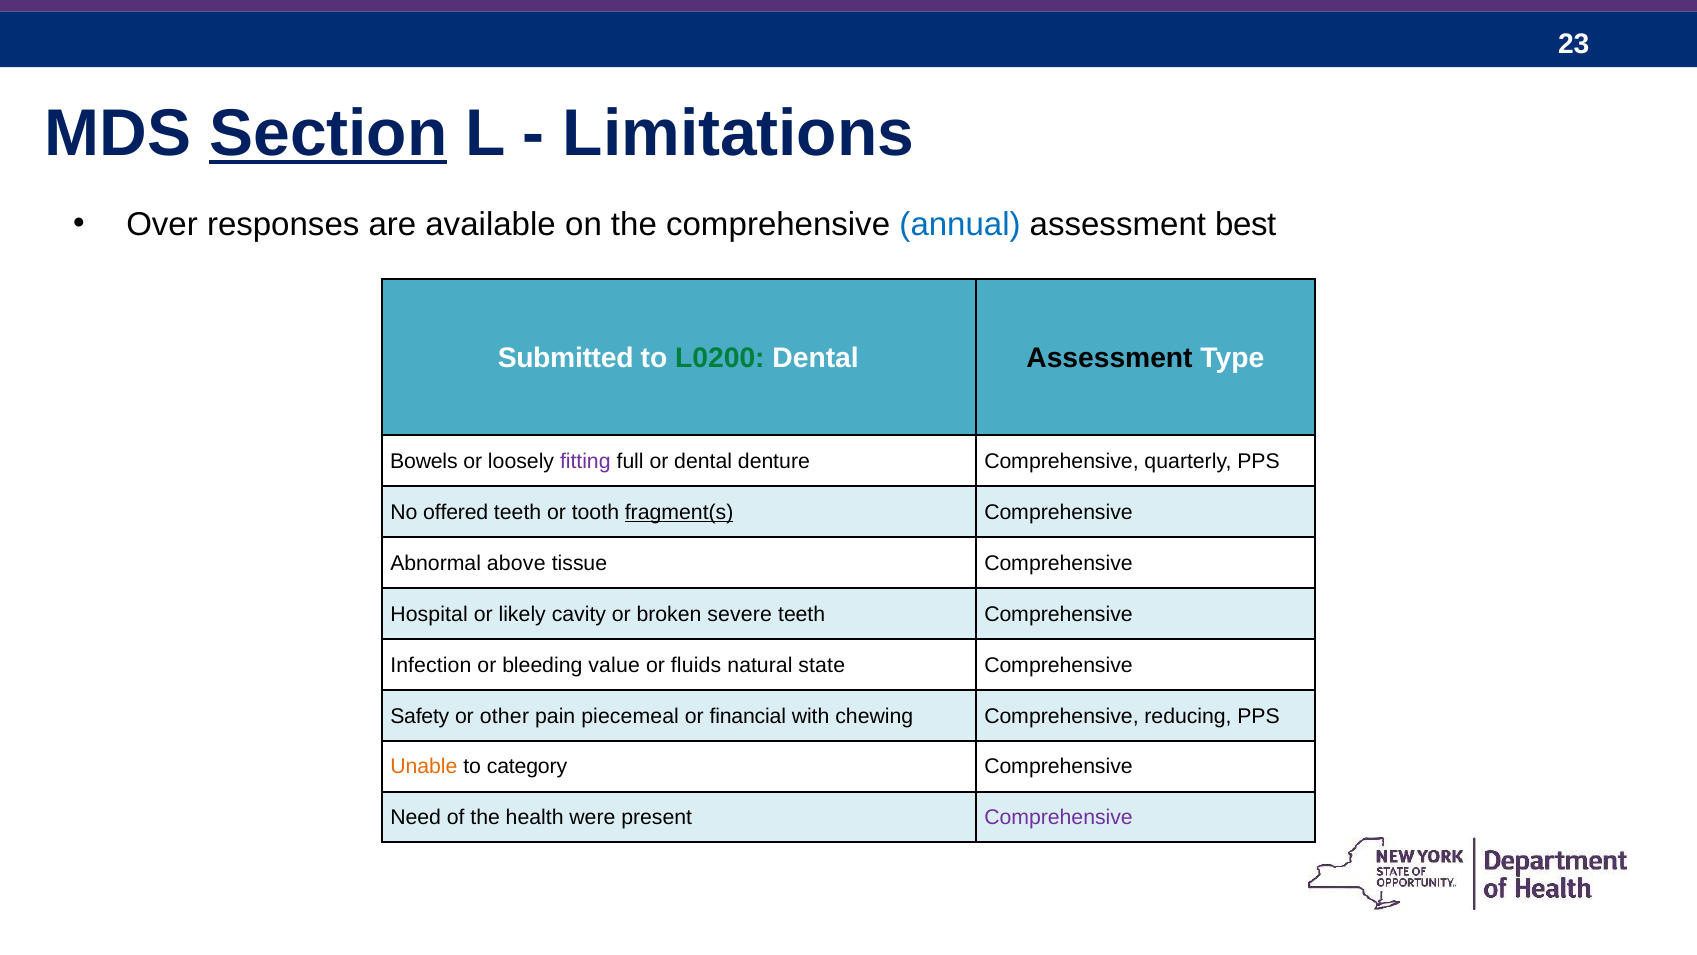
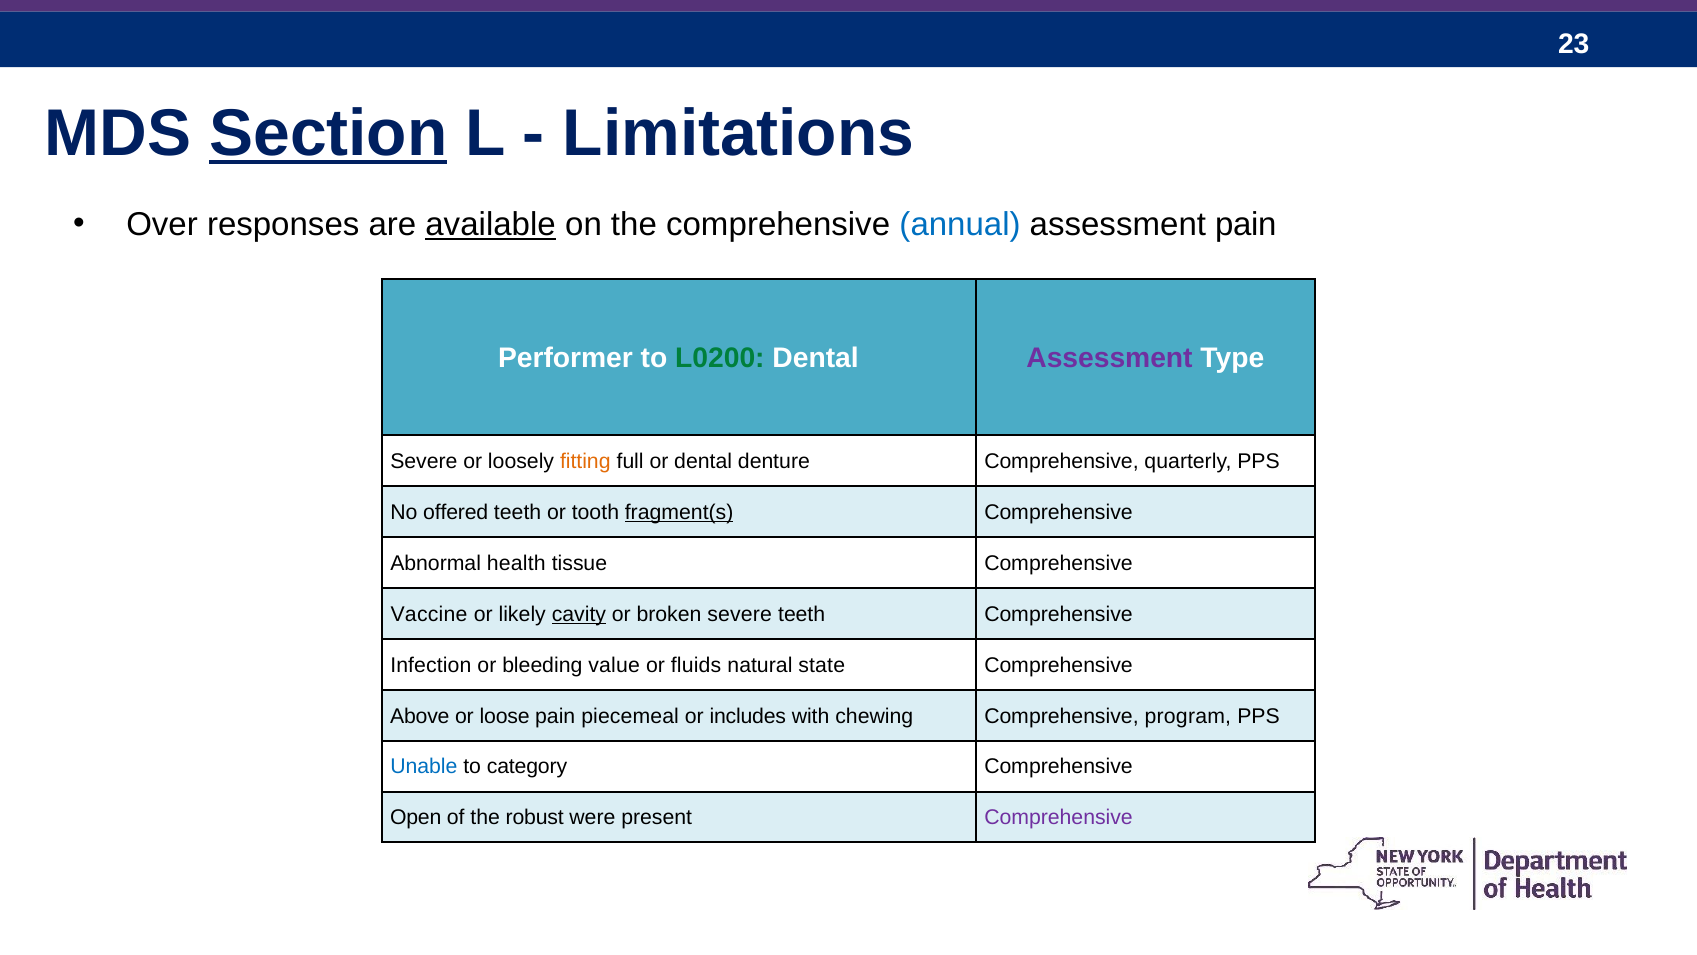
available underline: none -> present (491, 224)
assessment best: best -> pain (1246, 224)
Submitted: Submitted -> Performer (566, 358)
Assessment colour: black -> purple (1110, 358)
Bowels: Bowels -> Severe (424, 461)
fitting colour: purple -> orange (585, 461)
above: above -> health (516, 563)
Hospital: Hospital -> Vaccine (429, 614)
cavity underline: none -> present (579, 614)
Safety: Safety -> Above (420, 716)
other: other -> loose (505, 716)
financial: financial -> includes (748, 716)
reducing: reducing -> program (1188, 716)
Unable colour: orange -> blue (424, 767)
Need: Need -> Open (416, 818)
health: health -> robust (535, 818)
